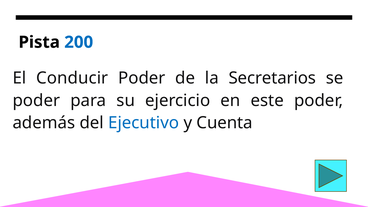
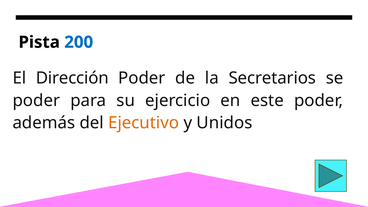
Conducir: Conducir -> Dirección (72, 78)
Ejecutivo colour: blue -> orange (144, 123)
Cuenta: Cuenta -> Unidos (224, 123)
